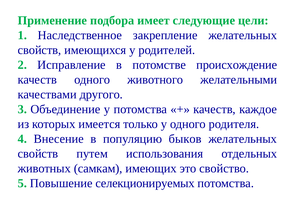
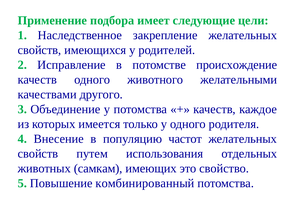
быков: быков -> частот (185, 138)
селекционируемых: селекционируемых -> комбинированный (145, 183)
